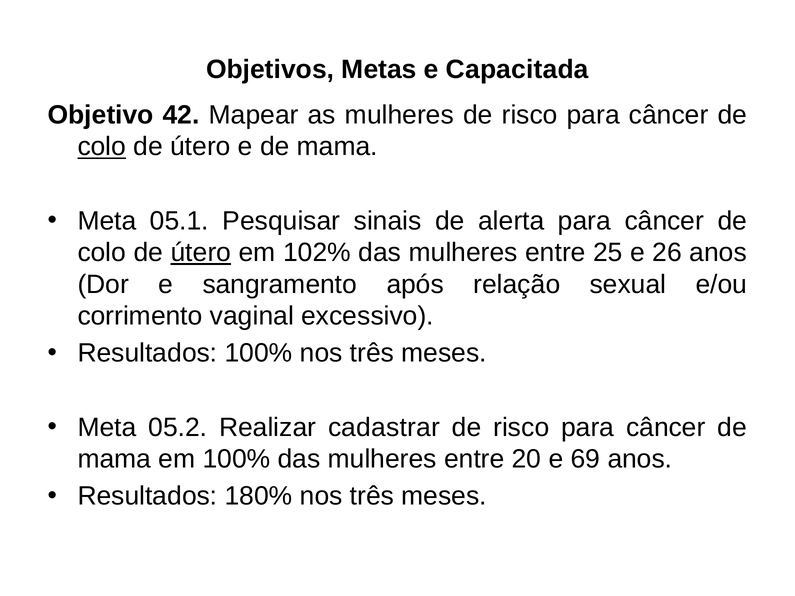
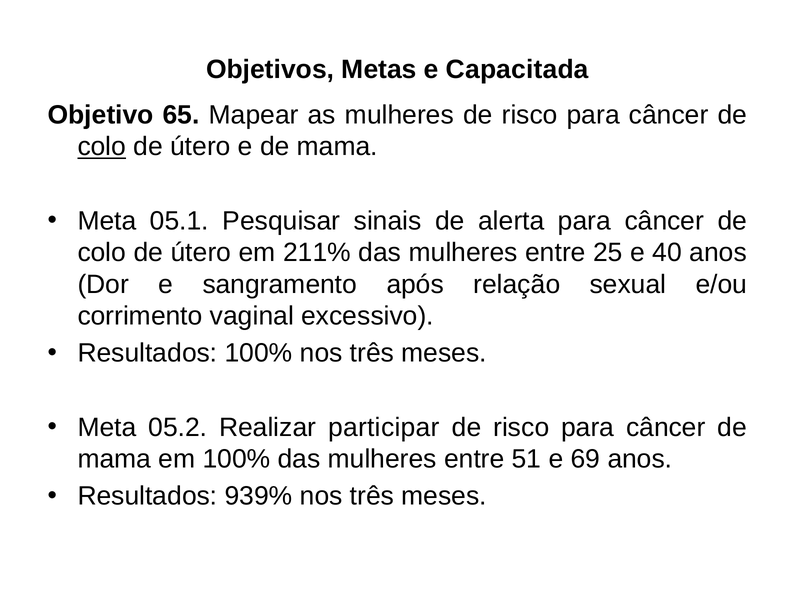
42: 42 -> 65 (181, 115)
útero underline: present -> none (201, 253)
102%: 102% -> 211% (317, 253)
26: 26 -> 40 (667, 253)
cadastrar: cadastrar -> participar (384, 428)
20: 20 -> 51 (526, 459)
180%: 180% -> 939% (259, 496)
